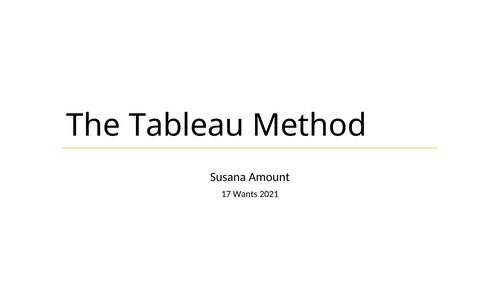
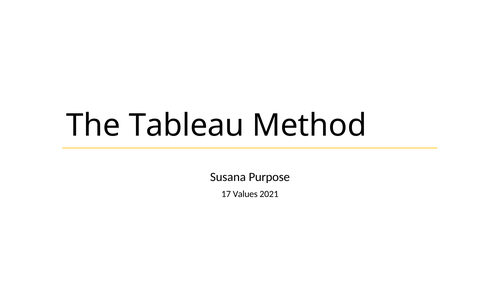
Amount: Amount -> Purpose (269, 176)
Wants: Wants -> Values (245, 194)
